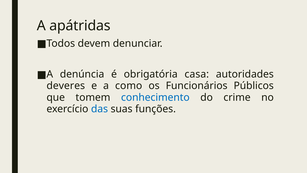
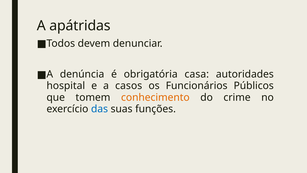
deveres: deveres -> hospital (66, 86)
como: como -> casos (129, 86)
conhecimento colour: blue -> orange (155, 97)
